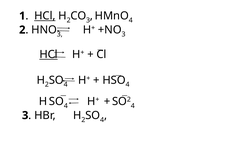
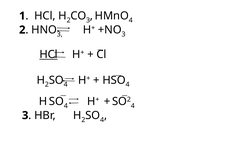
HCl underline: present -> none (45, 16)
